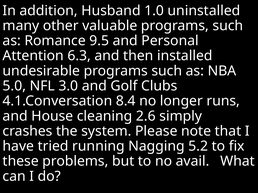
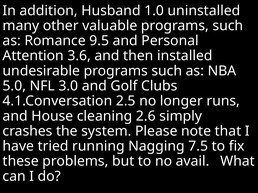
6.3: 6.3 -> 3.6 (79, 56)
8.4: 8.4 -> 2.5 (126, 101)
5.2: 5.2 -> 7.5 (198, 147)
